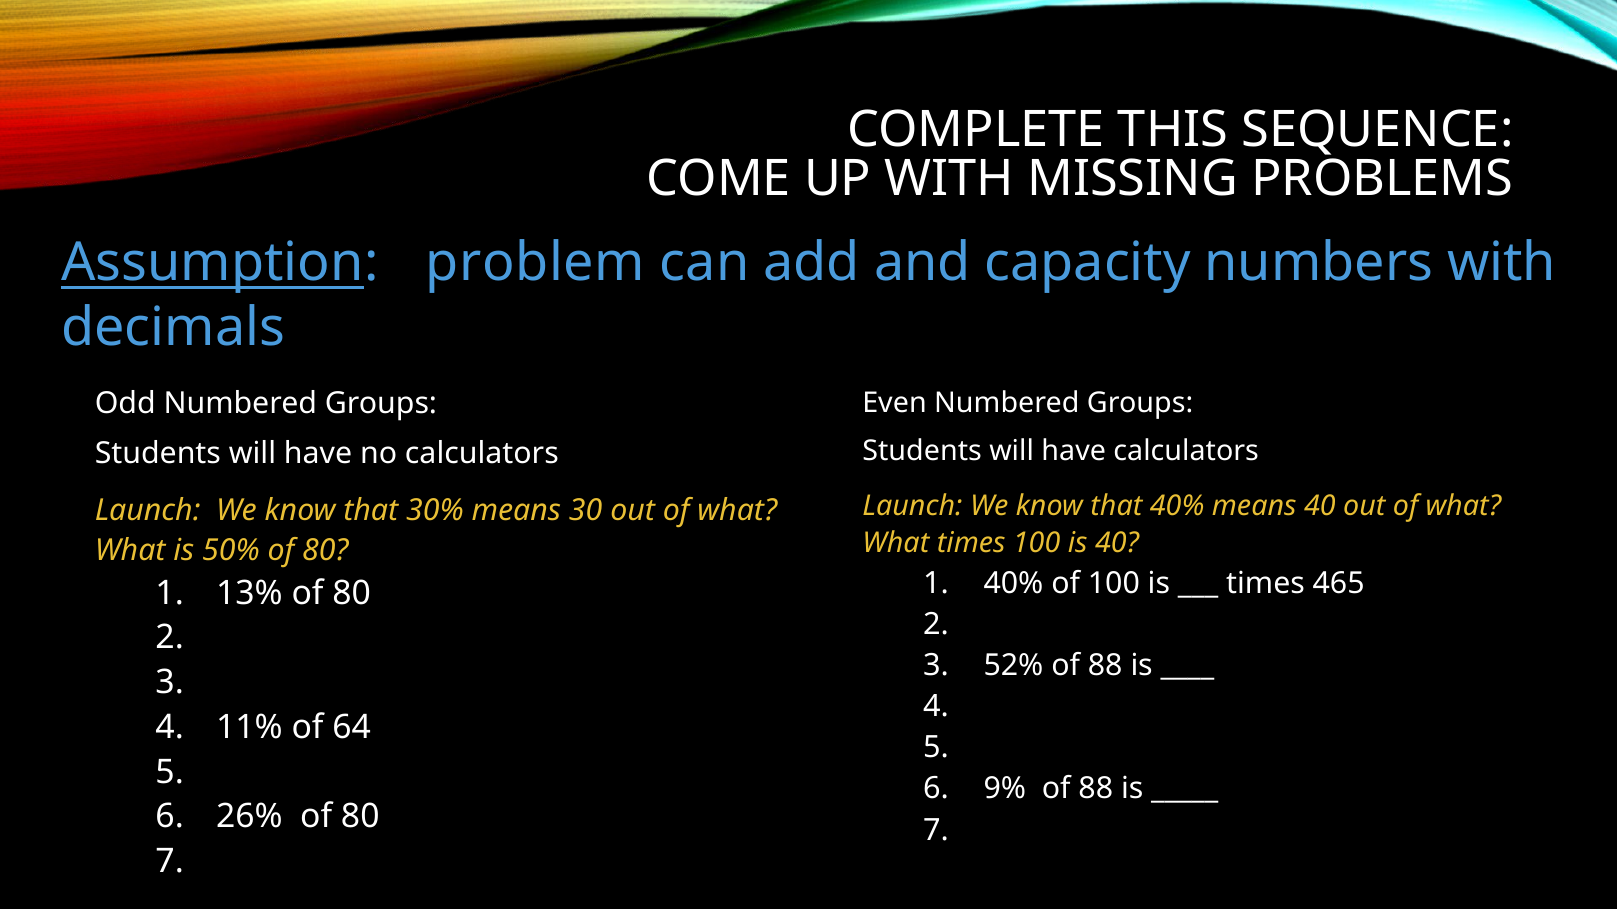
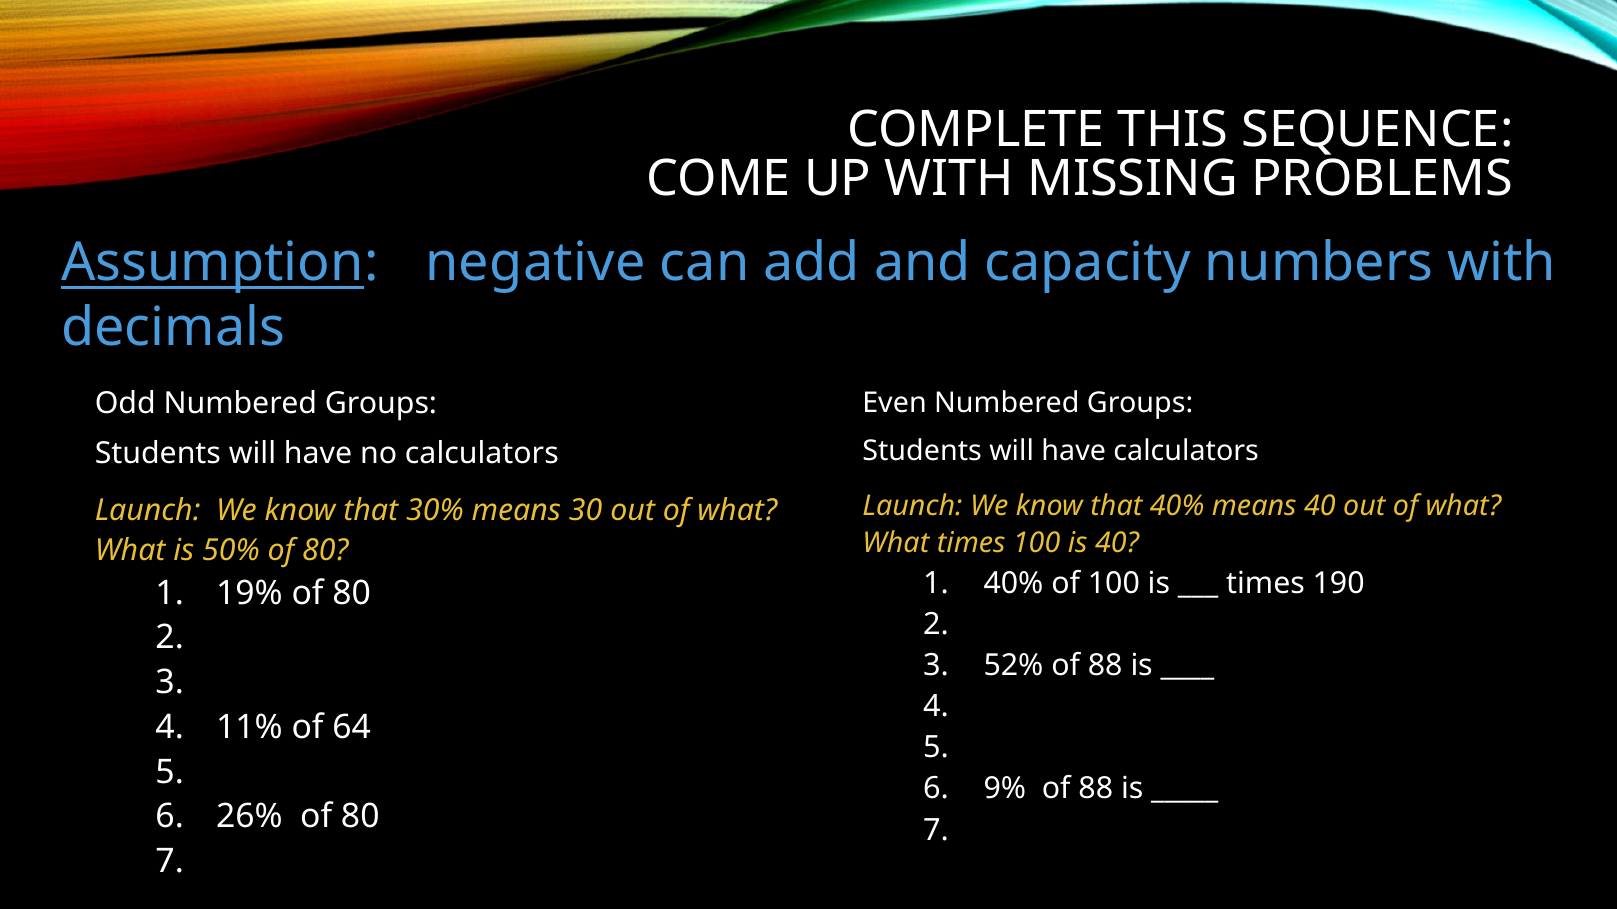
problem: problem -> negative (536, 263)
465: 465 -> 190 (1339, 584)
13%: 13% -> 19% (249, 593)
